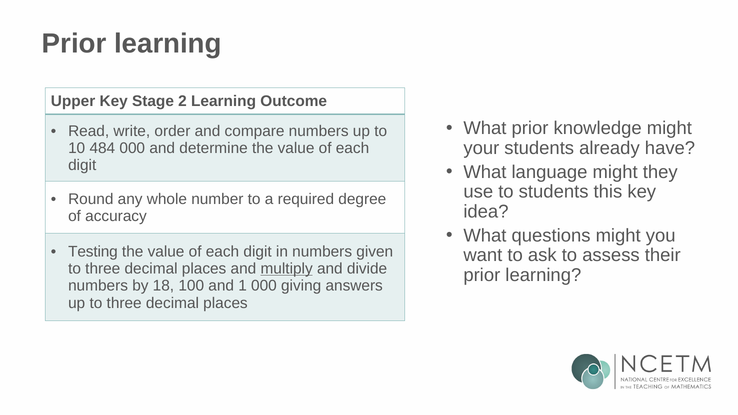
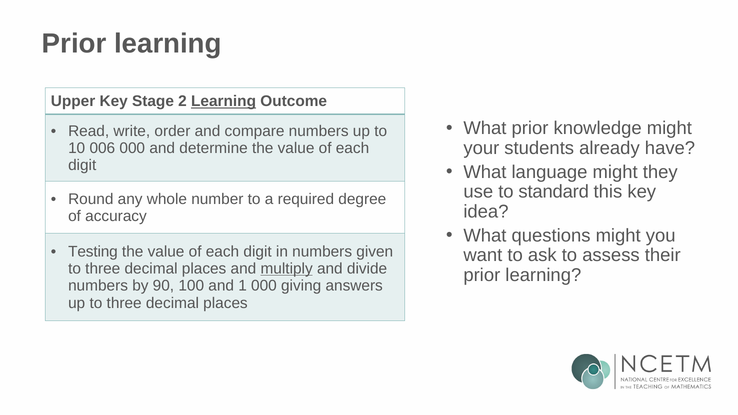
Learning underline: none -> present (224, 101)
484: 484 -> 006 (102, 148)
to students: students -> standard (554, 192)
18: 18 -> 90 (163, 286)
